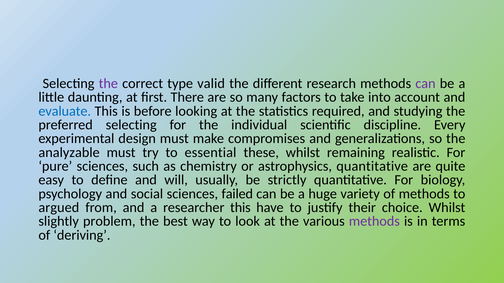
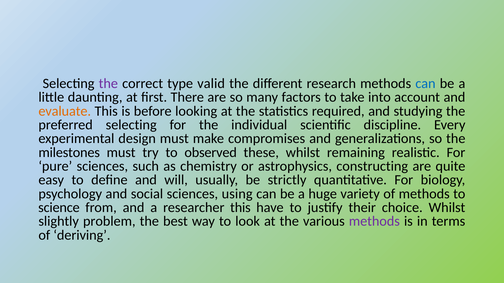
can colour: purple -> blue (425, 84)
evaluate colour: blue -> orange (65, 111)
analyzable: analyzable -> milestones (69, 153)
essential: essential -> observed (211, 153)
astrophysics quantitative: quantitative -> constructing (372, 166)
failed: failed -> using (237, 194)
argued: argued -> science (59, 208)
